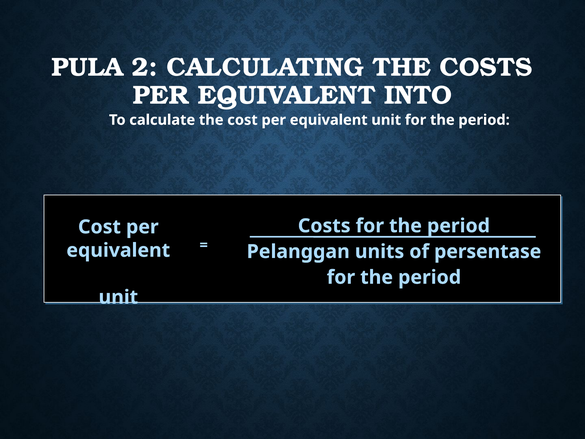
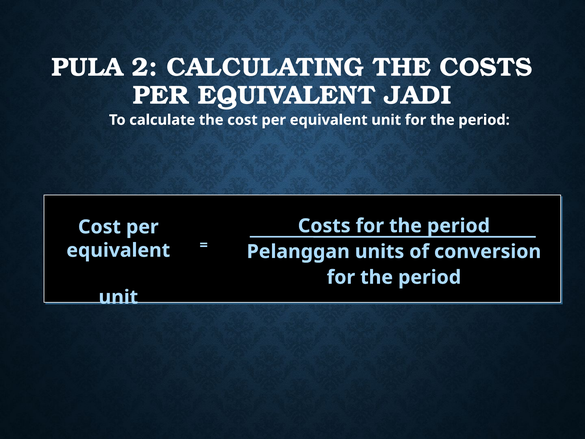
INTO: INTO -> JADI (418, 95)
persentase: persentase -> conversion (488, 251)
